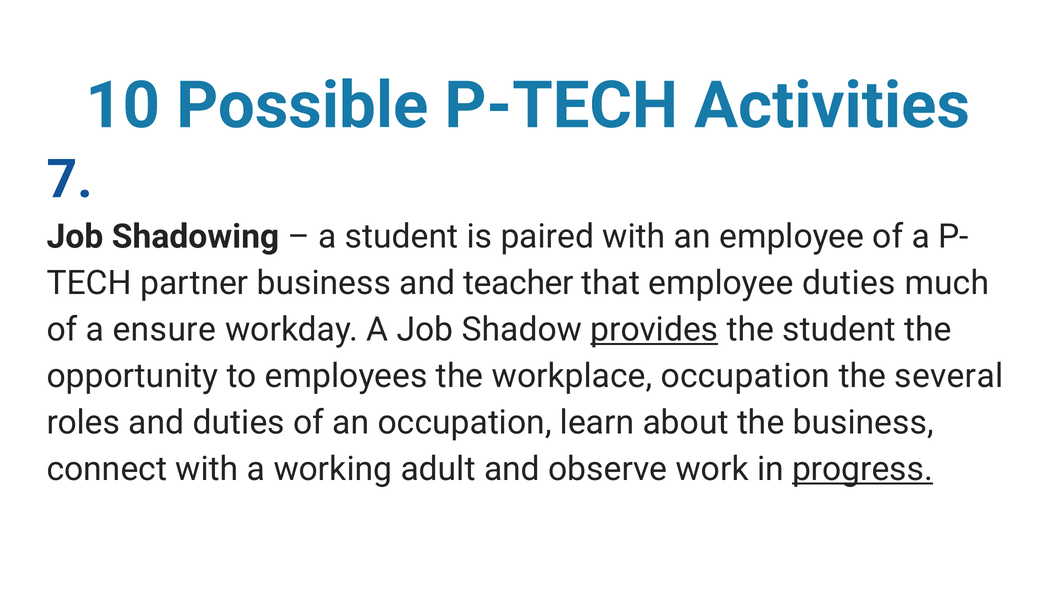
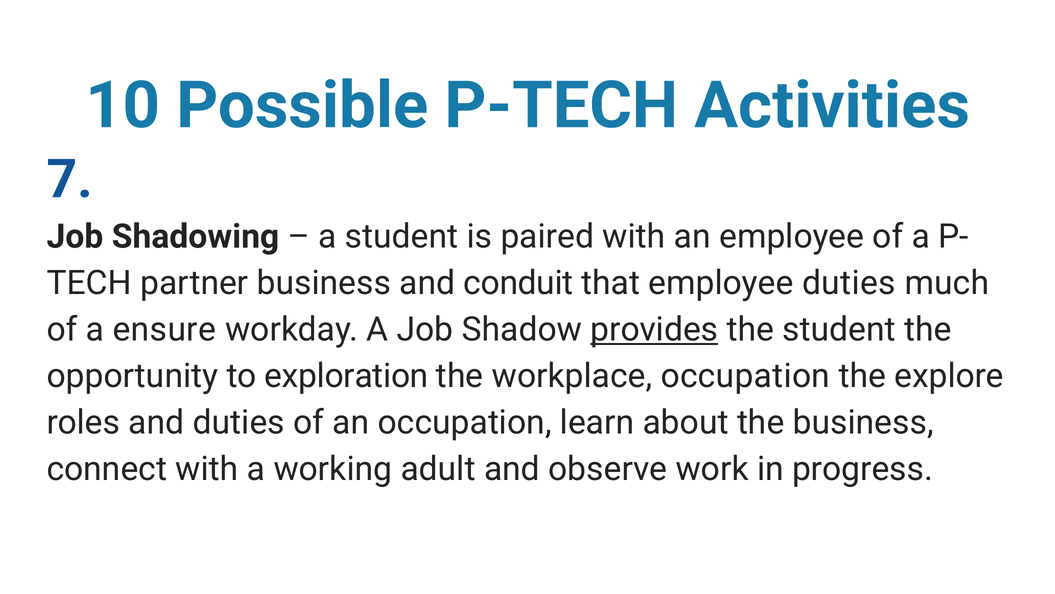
teacher: teacher -> conduit (518, 283)
employees: employees -> exploration (346, 376)
several: several -> explore (949, 376)
progress underline: present -> none (863, 468)
